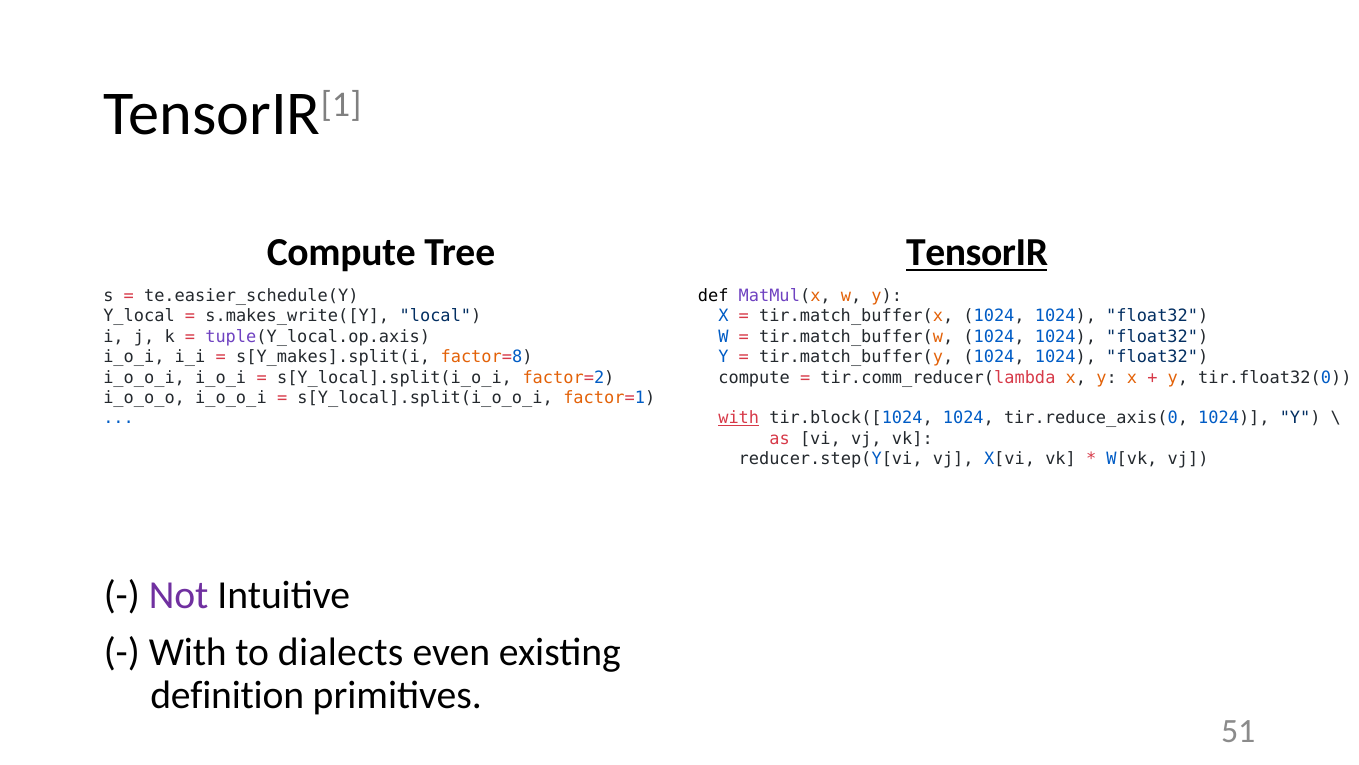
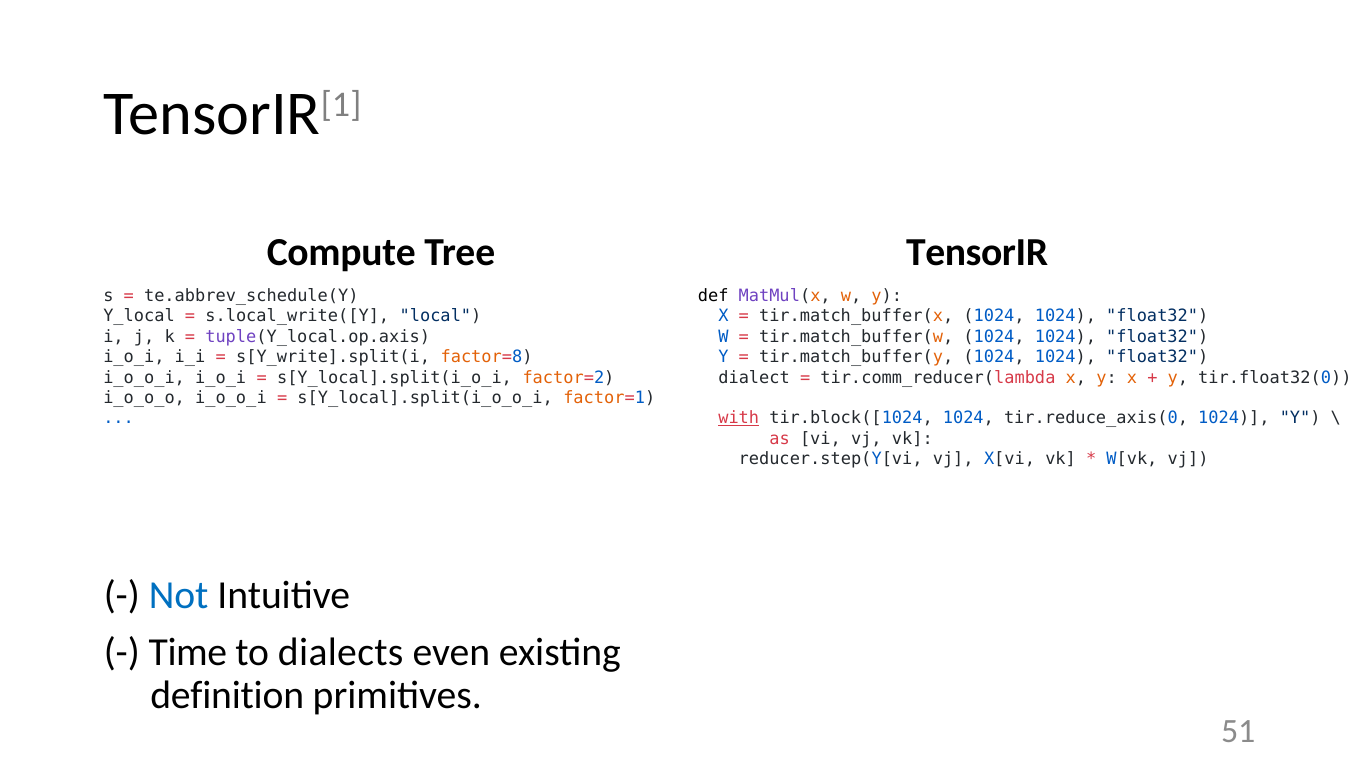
TensorIR underline: present -> none (977, 252)
te.easier_schedule(Y: te.easier_schedule(Y -> te.abbrev_schedule(Y (251, 296)
s.makes_write([Y: s.makes_write([Y -> s.local_write([Y (297, 316)
s[Y_makes].split(i: s[Y_makes].split(i -> s[Y_write].split(i (333, 357)
compute: compute -> dialect (754, 377)
Not colour: purple -> blue (179, 595)
With: With -> Time (188, 652)
